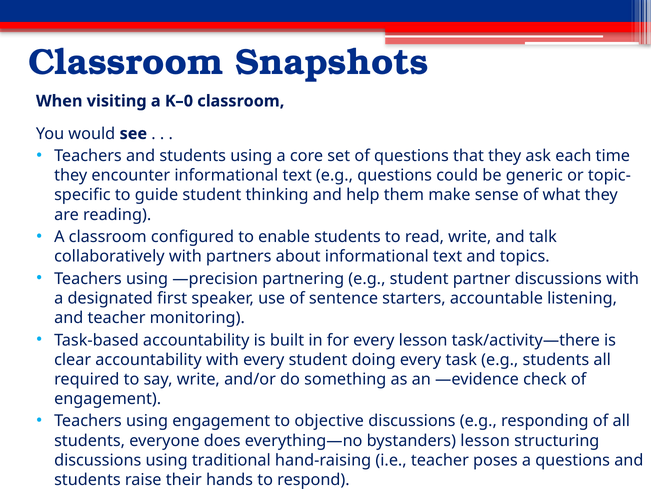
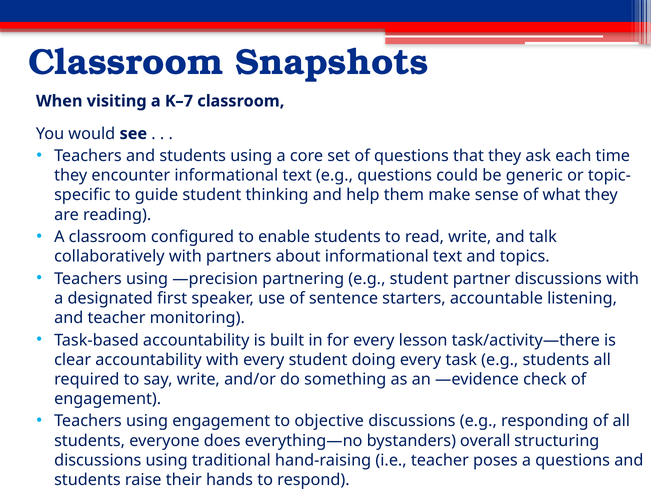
K–0: K–0 -> K–7 (179, 101)
bystanders lesson: lesson -> overall (485, 440)
